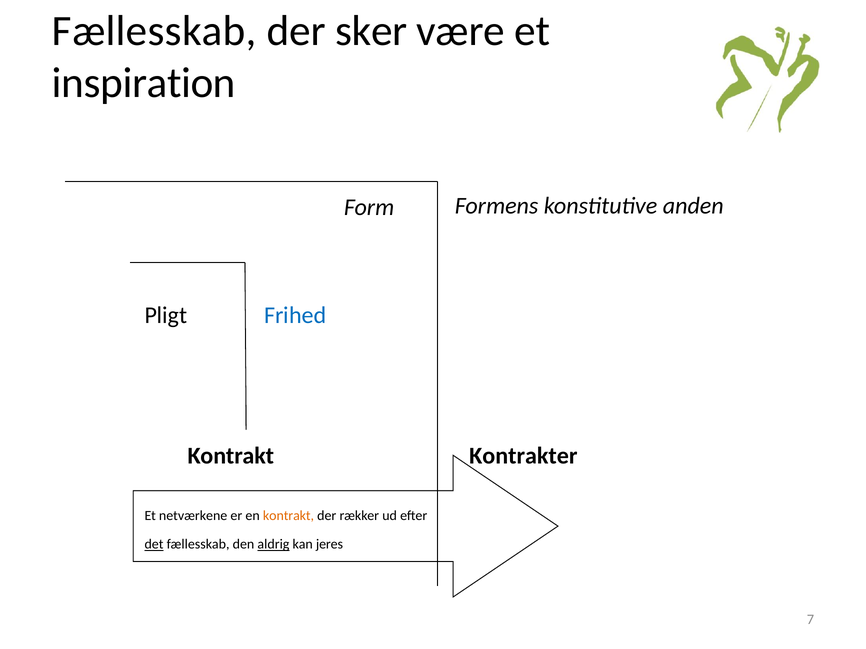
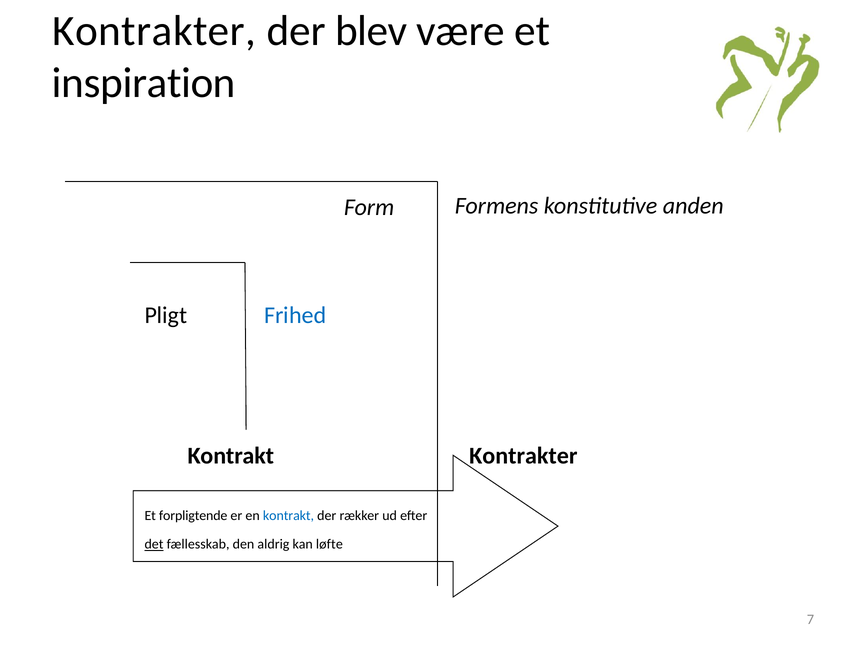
Fællesskab: Fællesskab -> Kontrakter (154, 31)
sker: sker -> blev (371, 31)
netværkene: netværkene -> forpligtende (193, 516)
kontrakt colour: orange -> blue (289, 516)
aldrig underline: present -> none (273, 545)
jeres: jeres -> løfte (329, 545)
